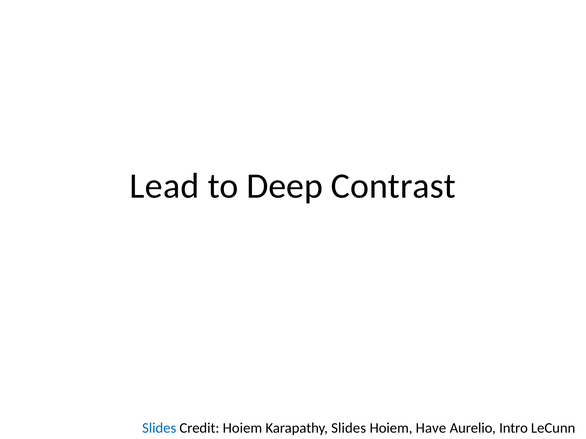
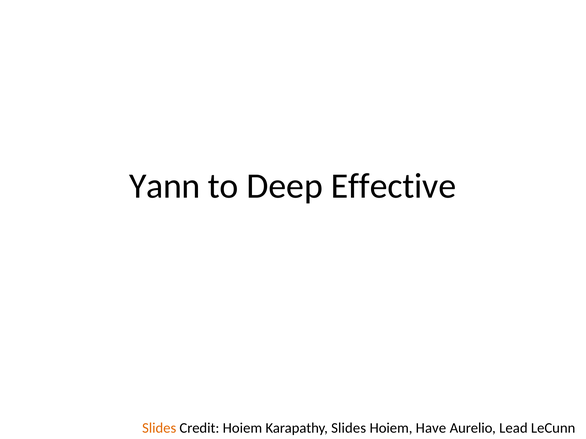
Lead: Lead -> Yann (165, 186)
Contrast: Contrast -> Effective (393, 186)
Slides colour: blue -> orange (159, 429)
Intro: Intro -> Lead (513, 429)
